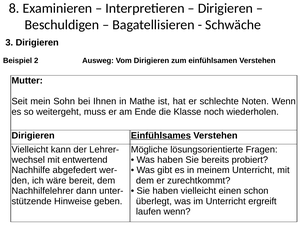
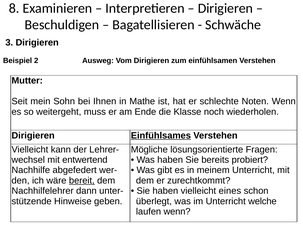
bereit underline: none -> present (82, 181)
einen: einen -> eines (230, 191)
ergreift: ergreift -> welche (262, 201)
